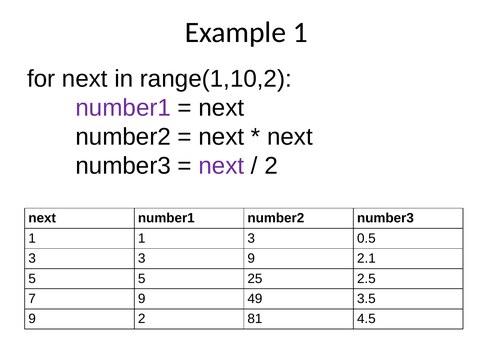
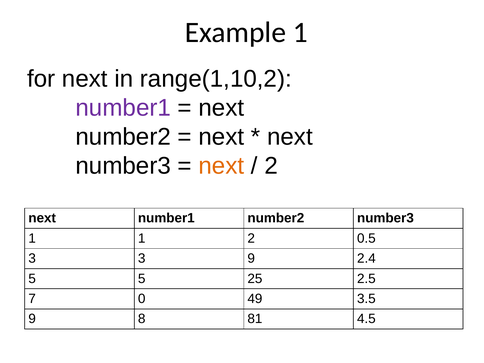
next colour: purple -> orange (221, 166)
1 3: 3 -> 2 (251, 238)
2.1: 2.1 -> 2.4 (366, 258)
7 9: 9 -> 0 (142, 299)
9 2: 2 -> 8 (142, 319)
